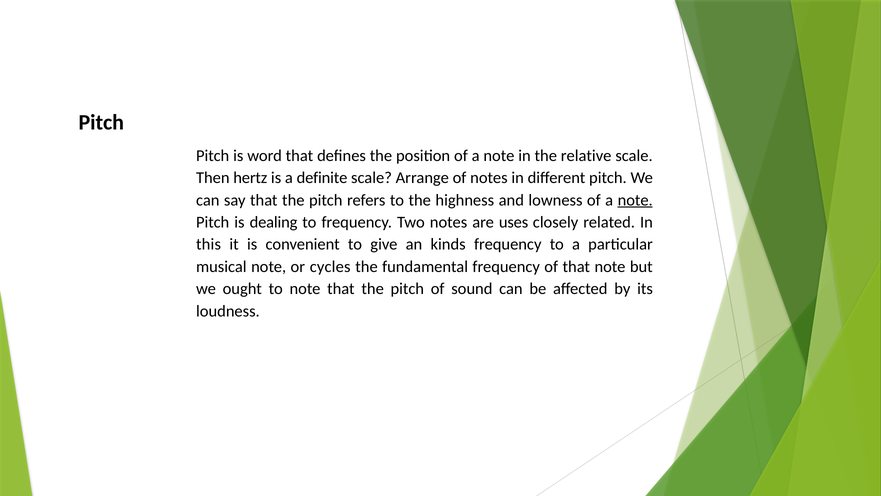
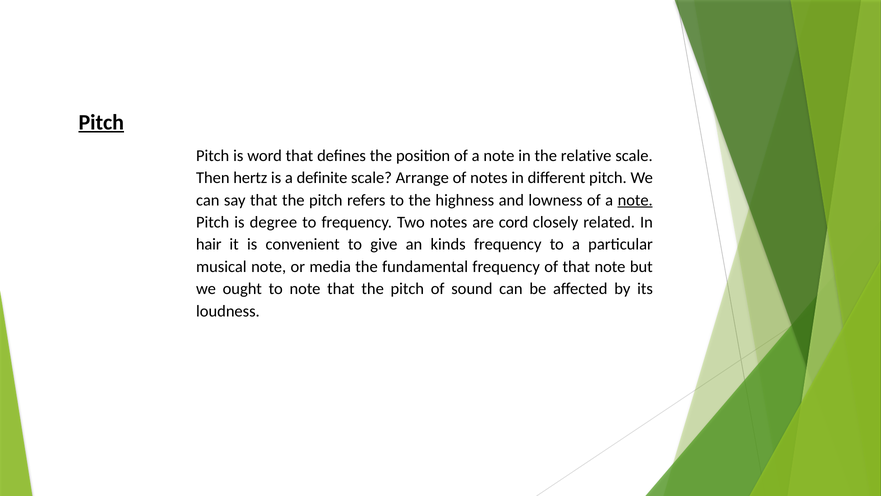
Pitch underline: none -> present (101, 122)
dealing: dealing -> degree (273, 222)
uses: uses -> cord (514, 222)
this: this -> hair (209, 244)
cycles: cycles -> media (330, 266)
